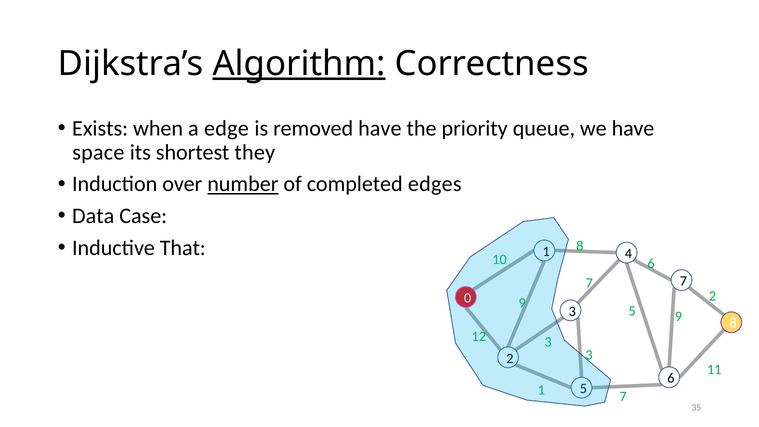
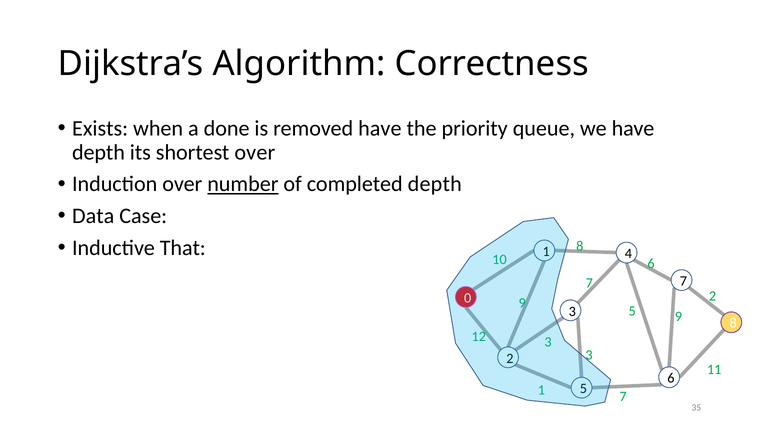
Algorithm underline: present -> none (299, 64)
edge: edge -> done (227, 128)
space: space -> depth (98, 152)
shortest they: they -> over (255, 152)
completed edges: edges -> depth (435, 184)
